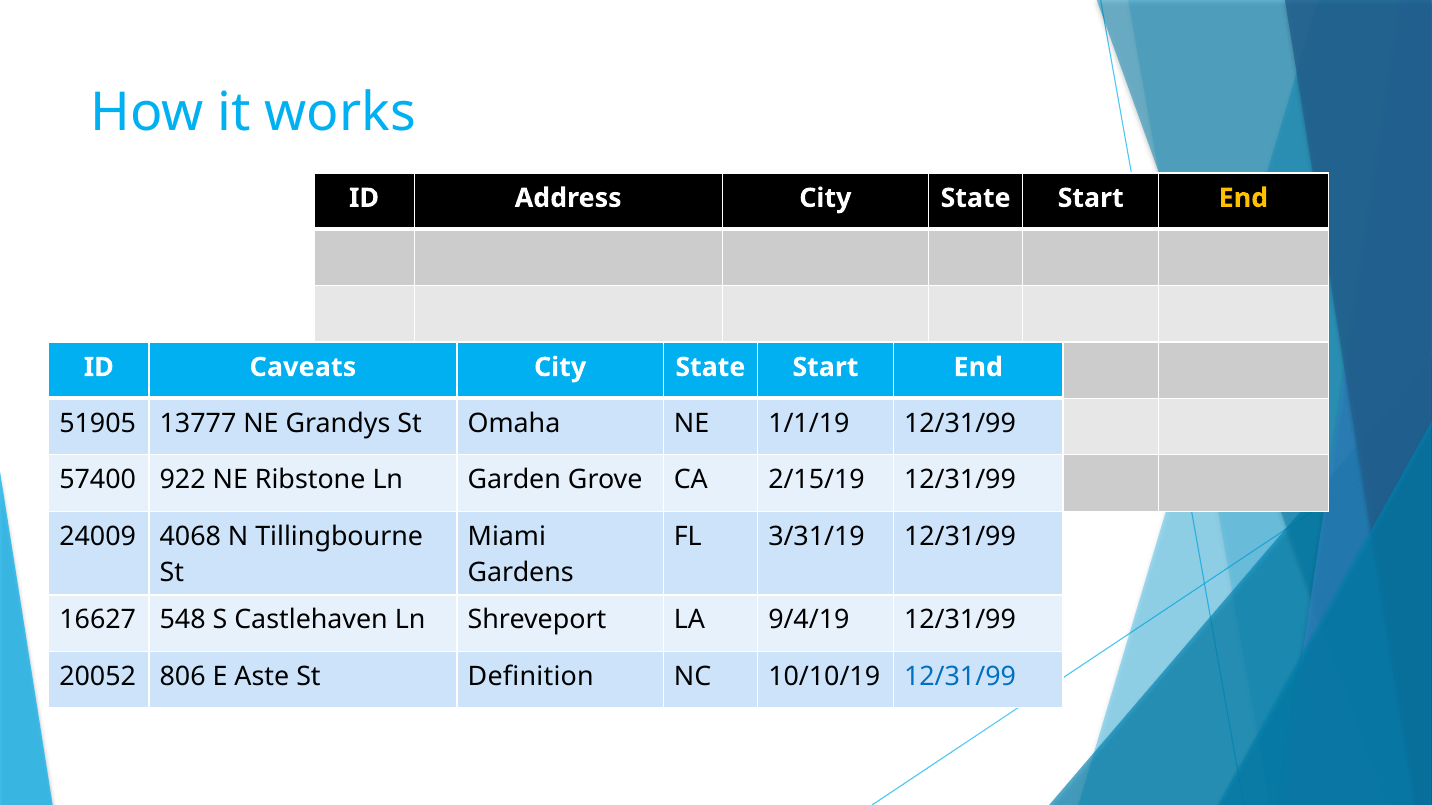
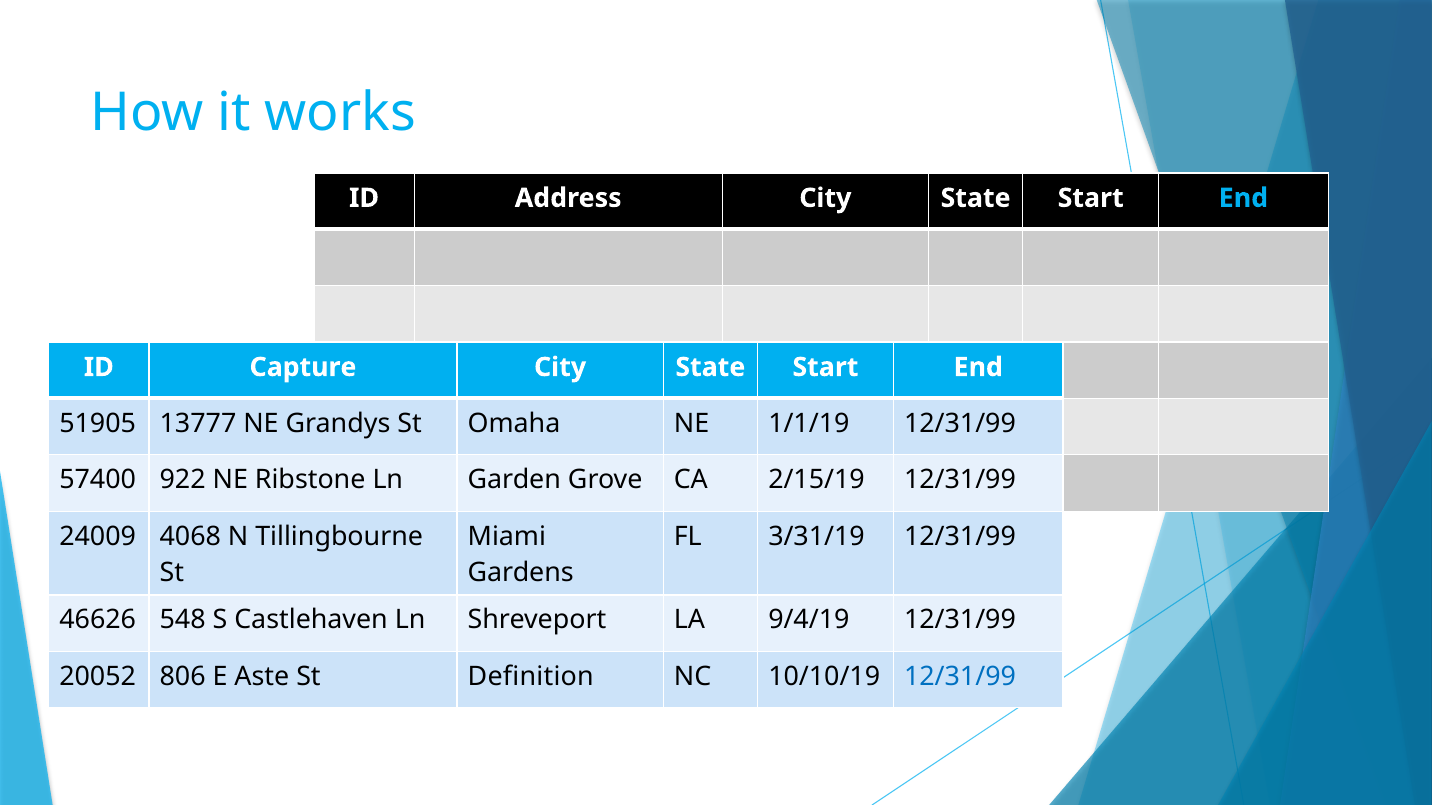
End colour: yellow -> light blue (1243, 198)
Caveats: Caveats -> Capture (303, 367)
16627: 16627 -> 46626 (98, 620)
